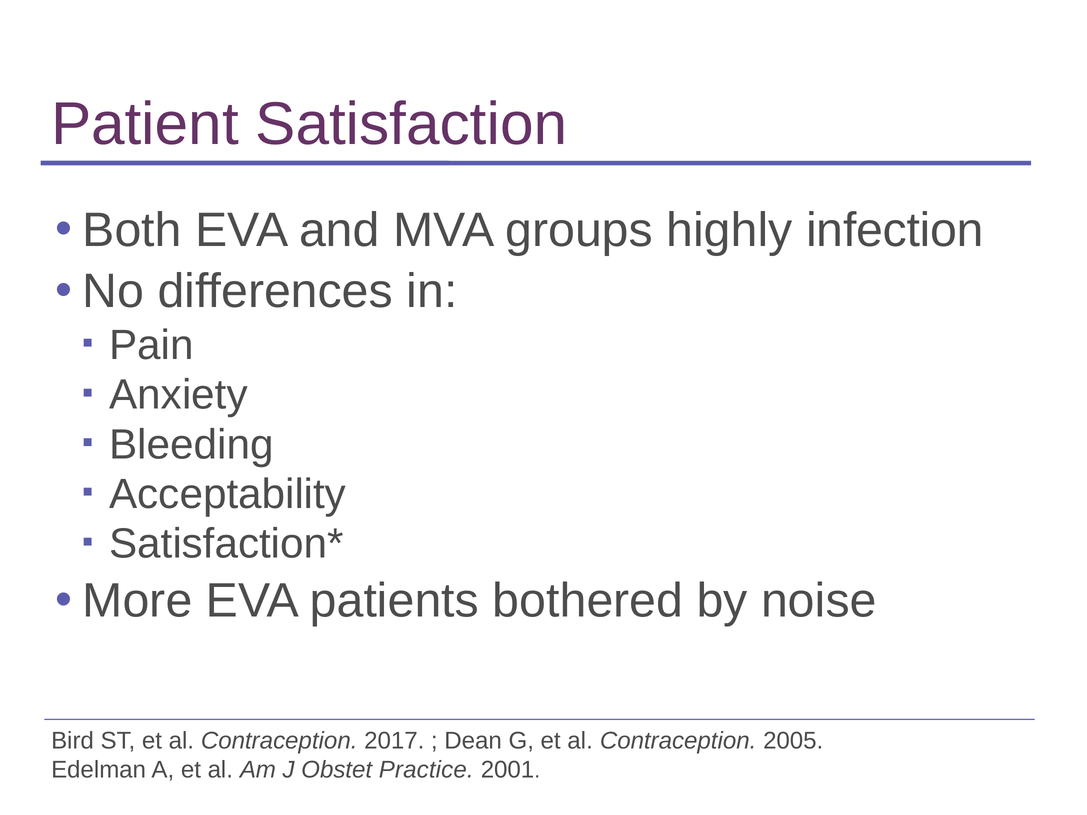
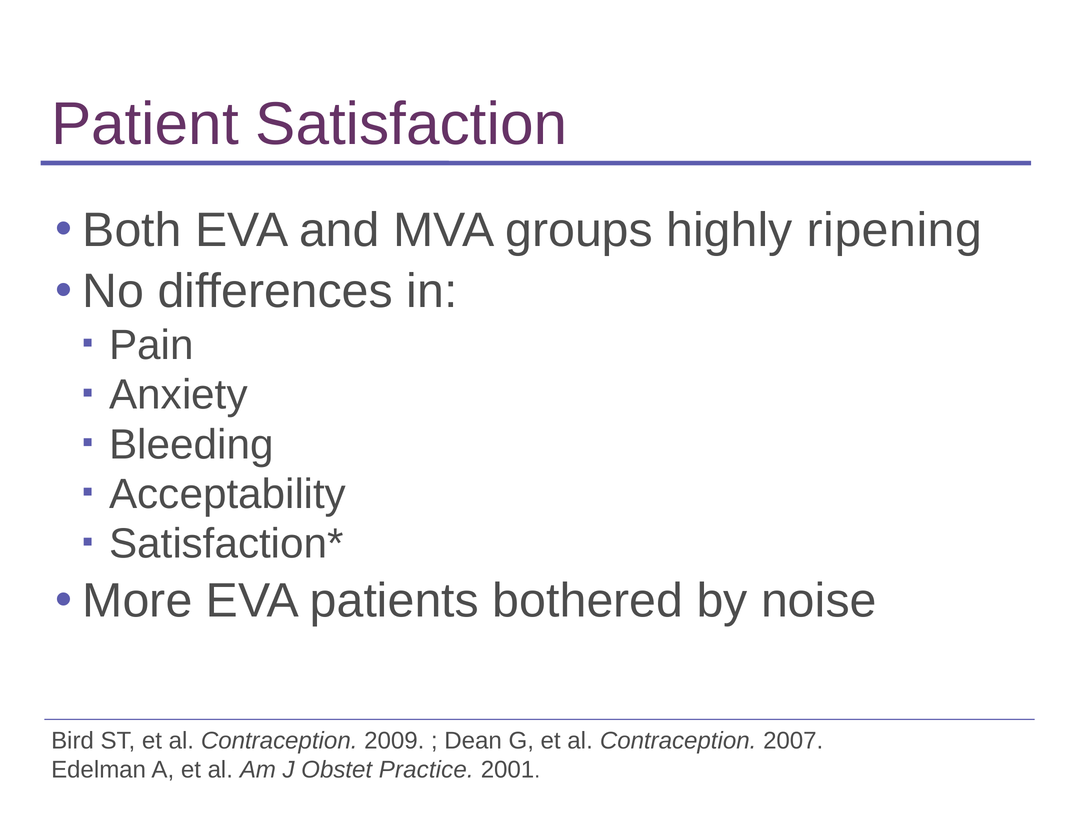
infection: infection -> ripening (894, 230)
2017: 2017 -> 2009 (394, 741)
2005: 2005 -> 2007 (793, 741)
